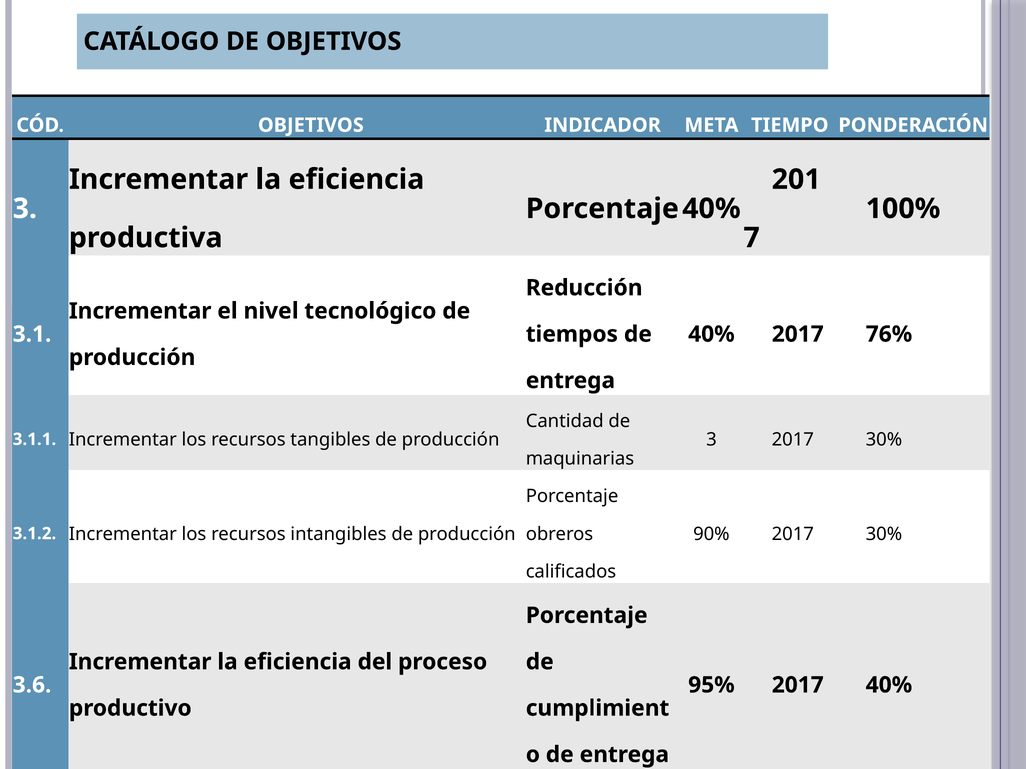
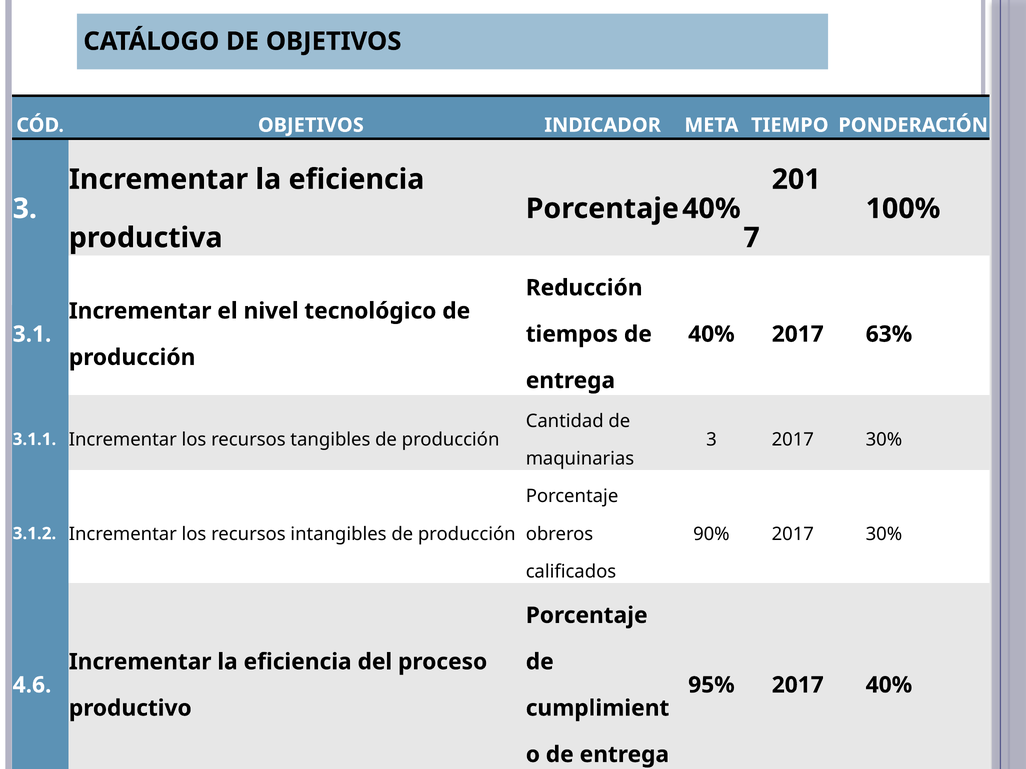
76%: 76% -> 63% (889, 334)
3.6: 3.6 -> 4.6 (32, 685)
